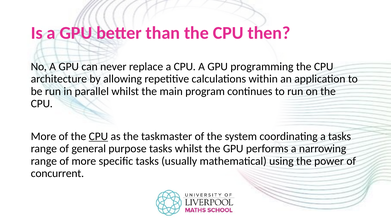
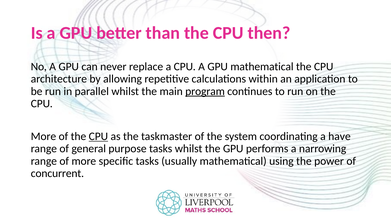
GPU programming: programming -> mathematical (262, 67)
program underline: none -> present (205, 91)
a tasks: tasks -> have (339, 136)
